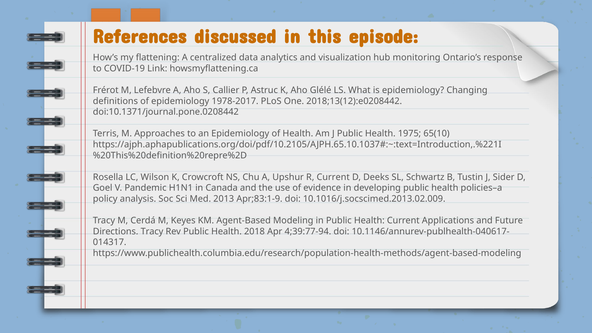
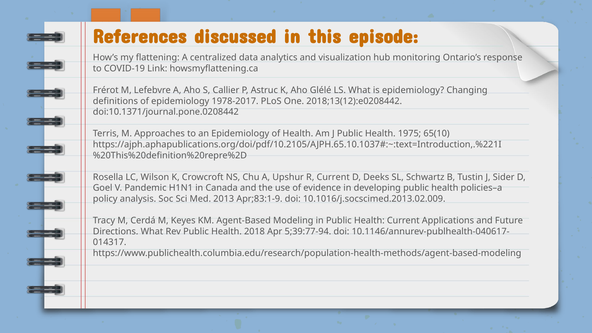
Directions Tracy: Tracy -> What (152, 231)
4;39:77-94: 4;39:77-94 -> 5;39:77-94 (308, 231)
